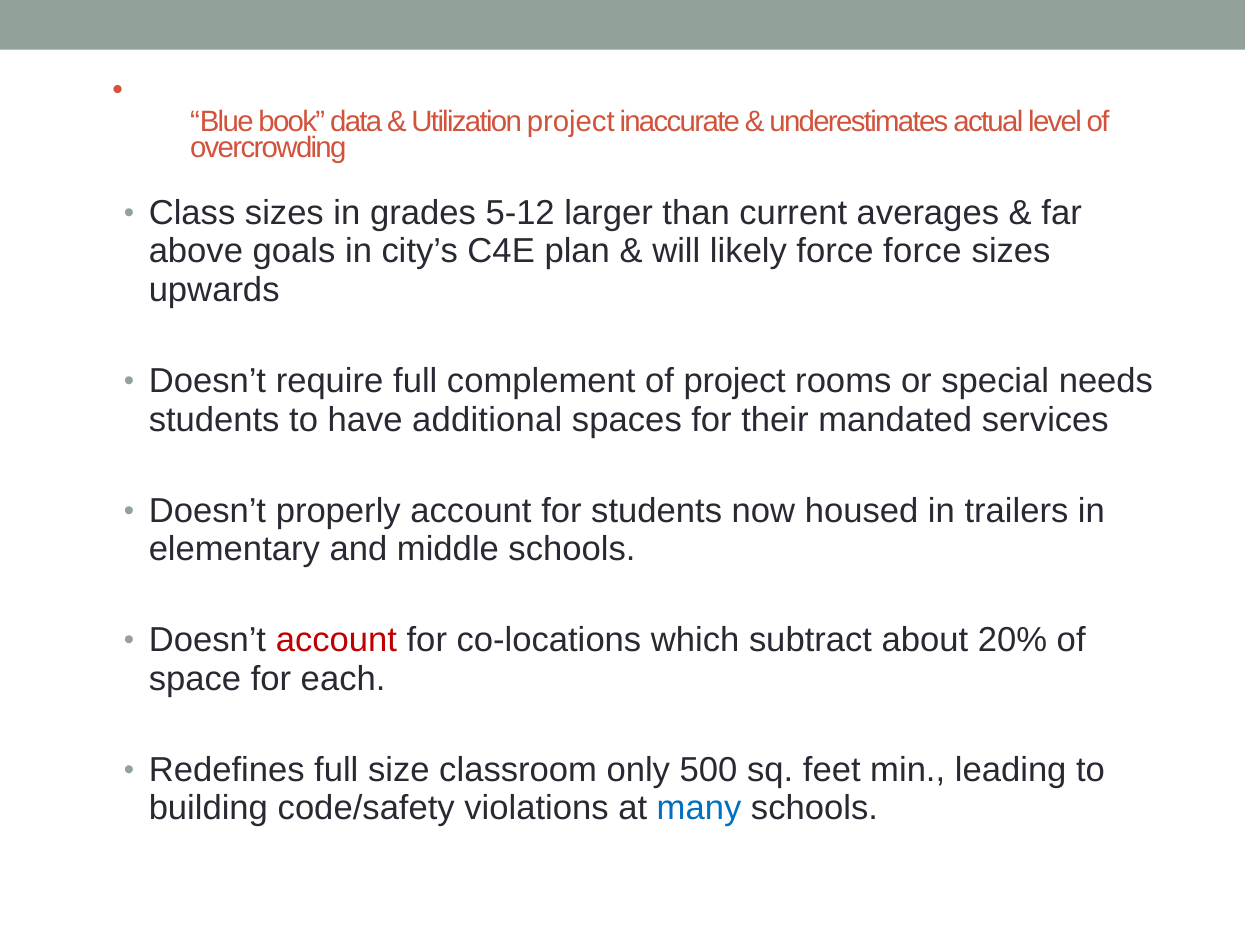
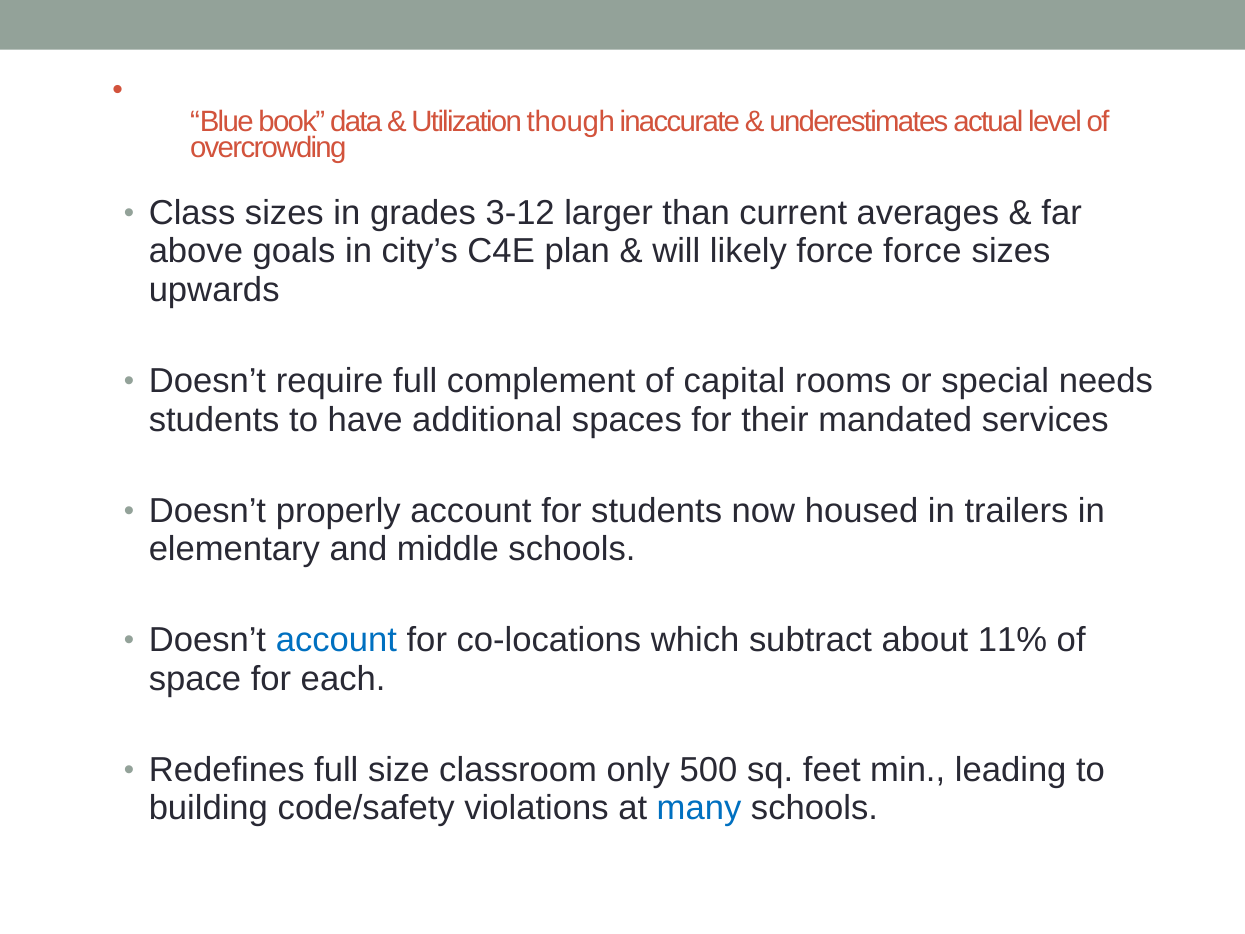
Utilization project: project -> though (571, 122)
5-12: 5-12 -> 3-12 (520, 213)
of project: project -> capital (734, 381)
account colour: red -> blue (336, 640)
20%: 20% -> 11% (1012, 640)
